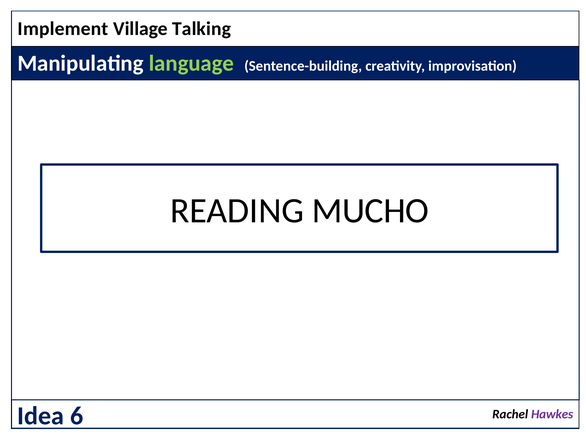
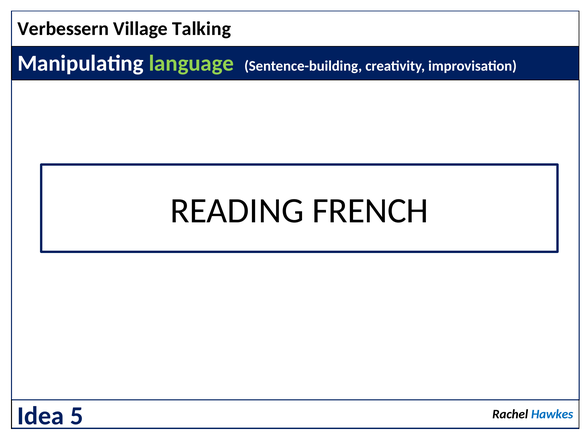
Implement: Implement -> Verbessern (63, 29)
MUCHO: MUCHO -> FRENCH (370, 211)
6: 6 -> 5 (77, 416)
Hawkes colour: purple -> blue (552, 415)
